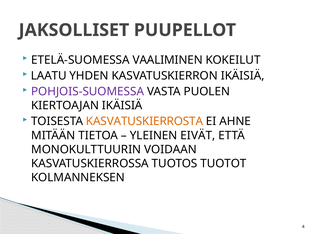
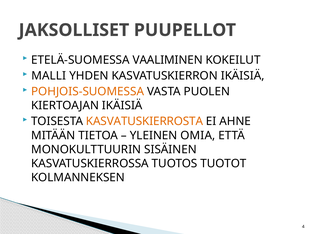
LAATU: LAATU -> MALLI (49, 76)
POHJOIS-SUOMESSA colour: purple -> orange (88, 92)
EIVÄT: EIVÄT -> OMIA (198, 135)
VOIDAAN: VOIDAAN -> SISÄINEN (170, 149)
